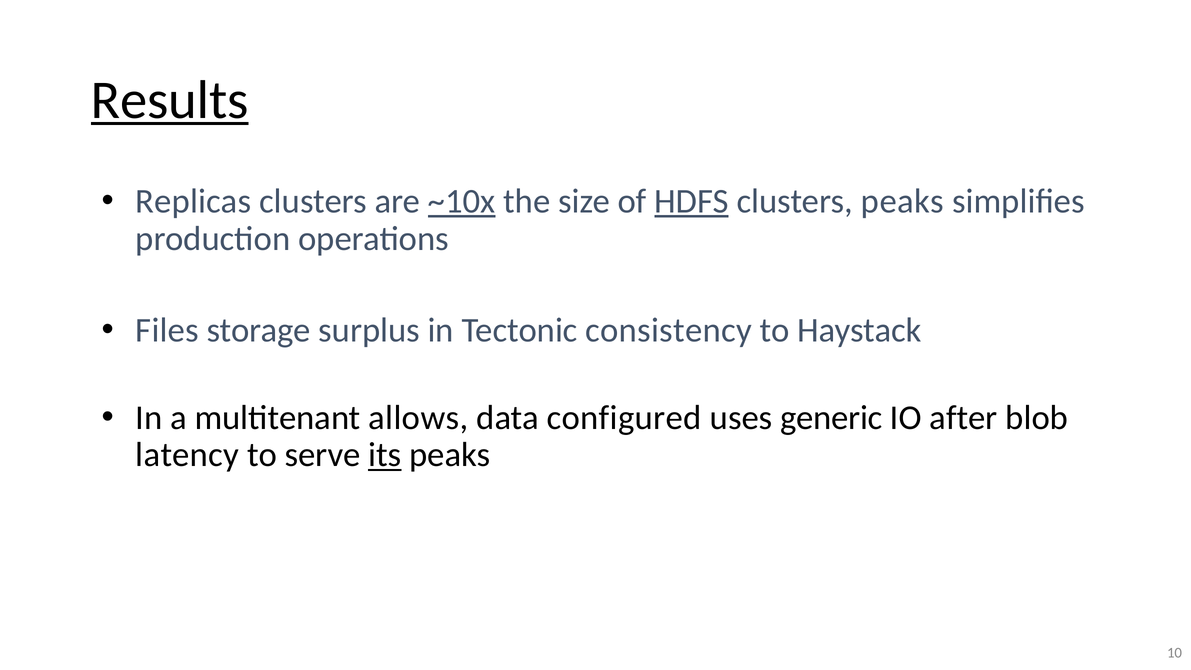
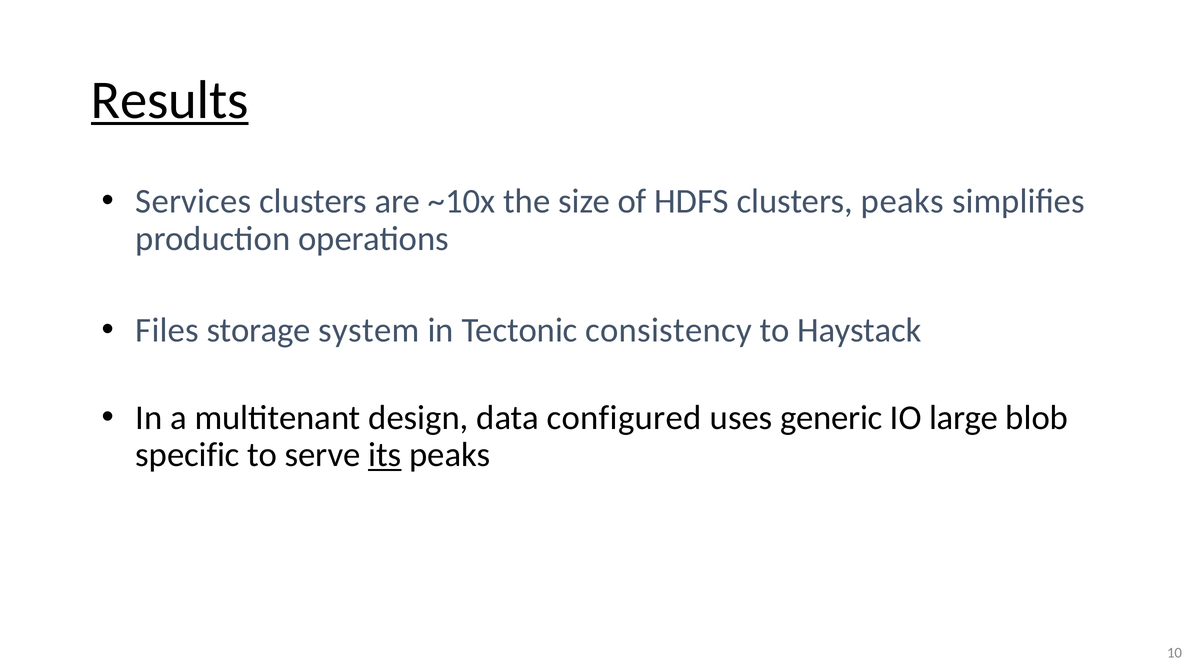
Replicas: Replicas -> Services (193, 201)
~10x underline: present -> none (462, 201)
HDFS underline: present -> none (692, 201)
surplus: surplus -> system (369, 330)
allows: allows -> design (419, 418)
after: after -> large (964, 418)
latency: latency -> specific (187, 455)
